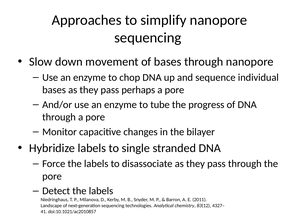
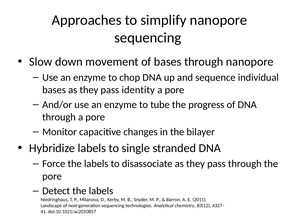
perhaps: perhaps -> identity (138, 90)
